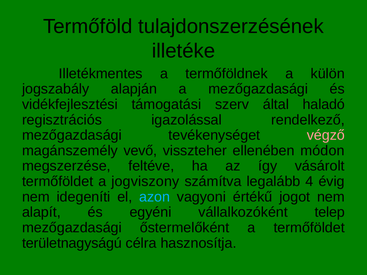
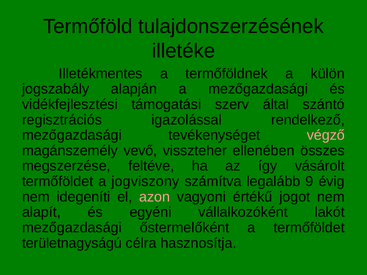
haladó: haladó -> szántó (324, 105)
módon: módon -> összes (323, 151)
4: 4 -> 9 (309, 182)
azon colour: light blue -> pink (155, 197)
telep: telep -> lakót (330, 212)
